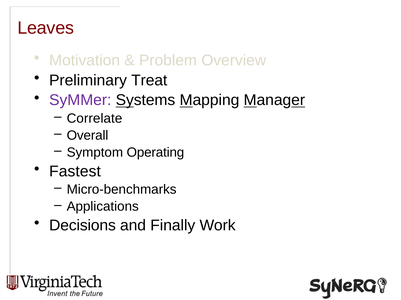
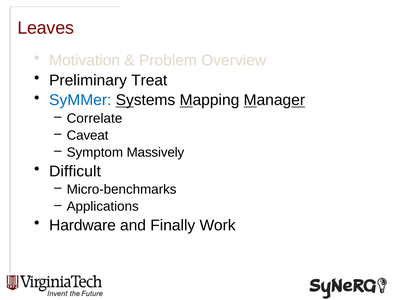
SyMMer colour: purple -> blue (80, 100)
Overall: Overall -> Caveat (88, 136)
Operating: Operating -> Massively (155, 153)
Fastest: Fastest -> Difficult (75, 172)
Decisions: Decisions -> Hardware (82, 226)
